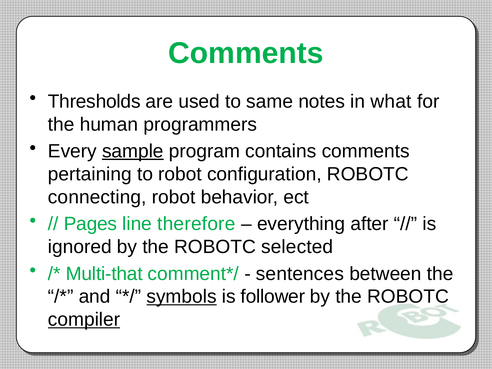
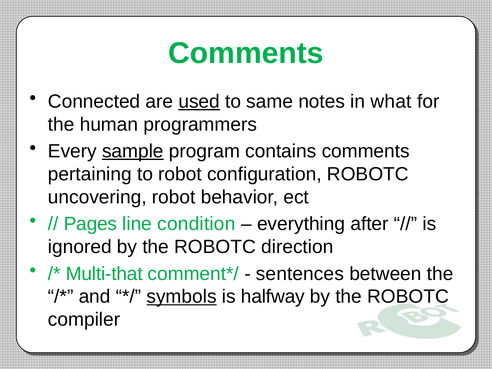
Thresholds: Thresholds -> Connected (94, 101)
used underline: none -> present (199, 101)
connecting: connecting -> uncovering (97, 197)
therefore: therefore -> condition (196, 224)
selected: selected -> direction (297, 247)
follower: follower -> halfway (273, 297)
compiler underline: present -> none (84, 320)
